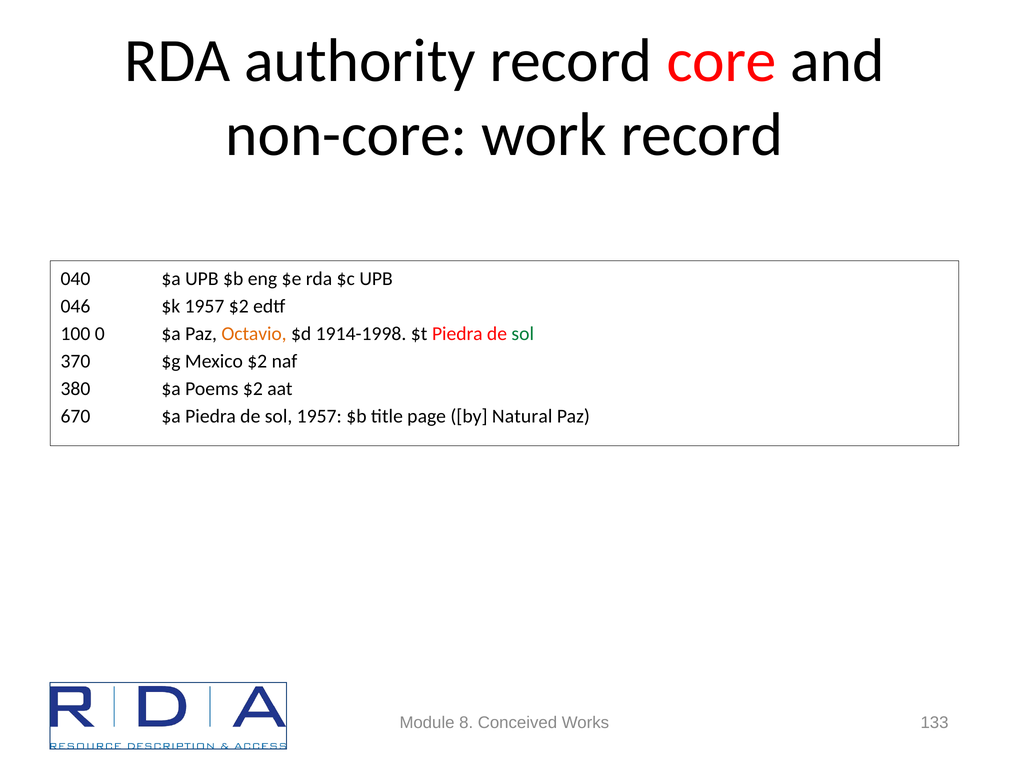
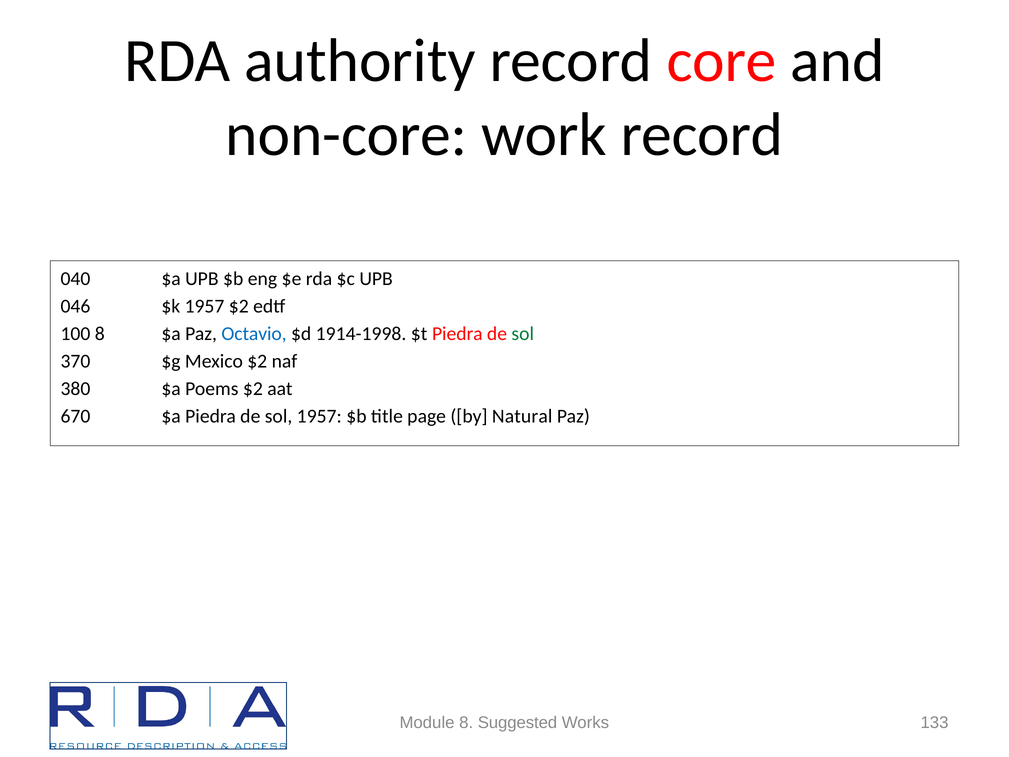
100 0: 0 -> 8 (100, 334)
Octavio colour: orange -> blue (254, 334)
Conceived: Conceived -> Suggested (518, 723)
